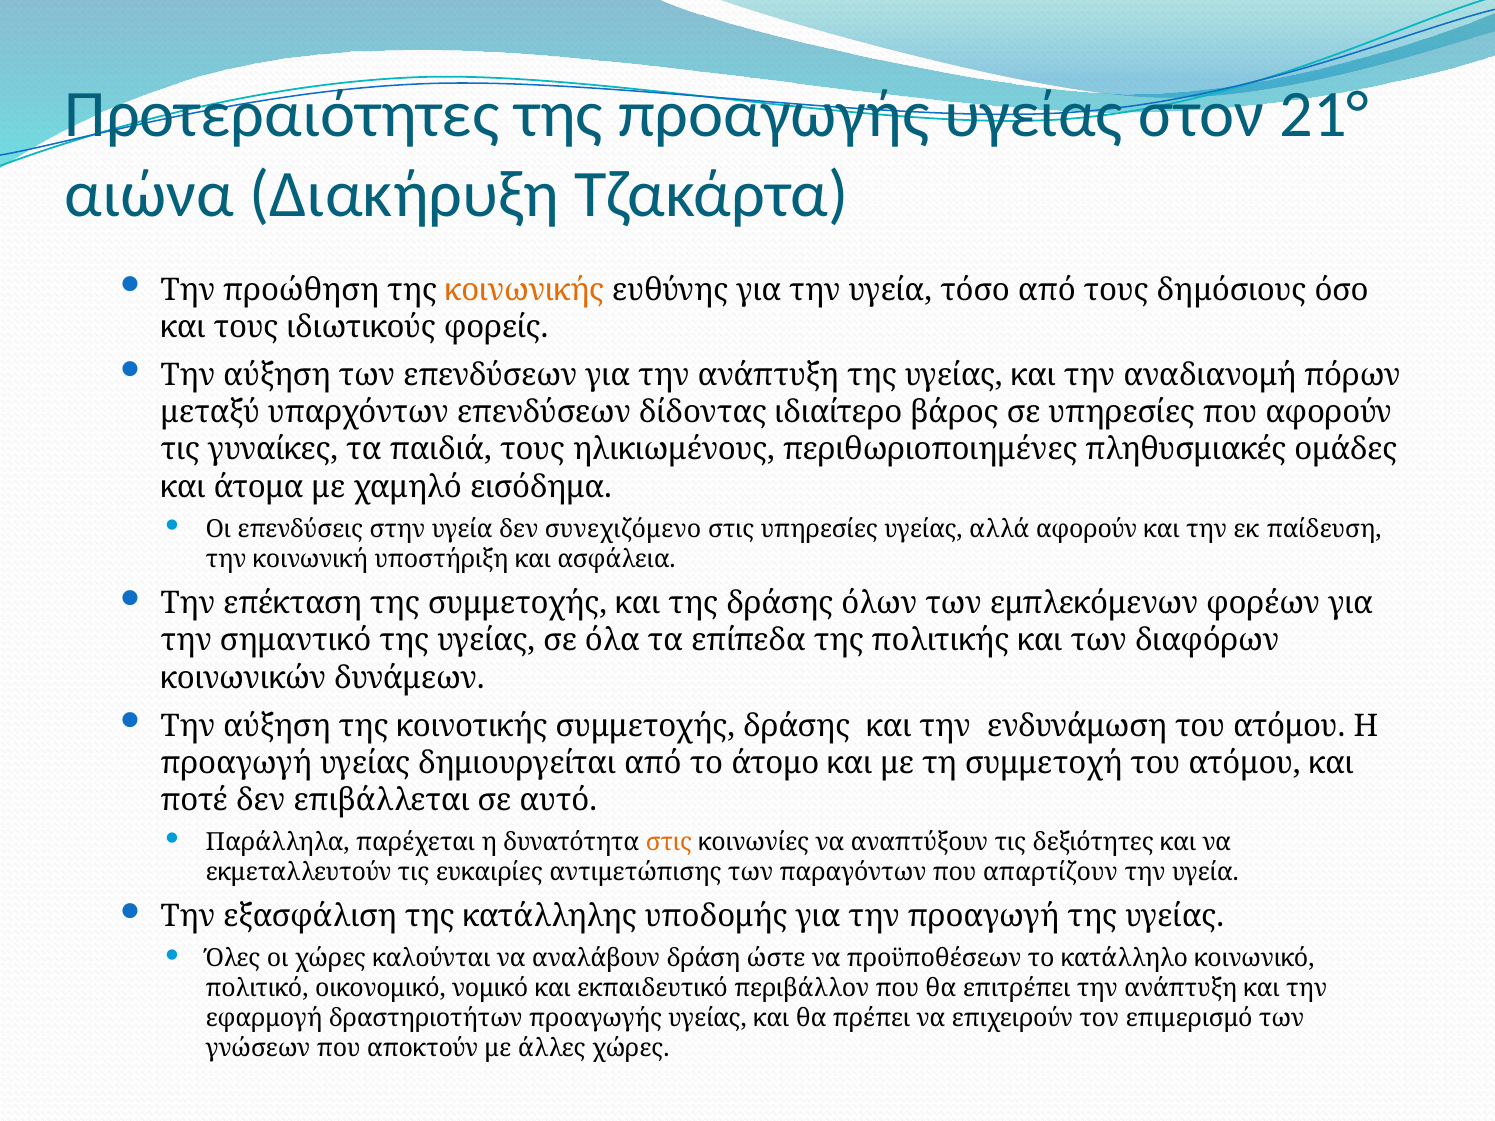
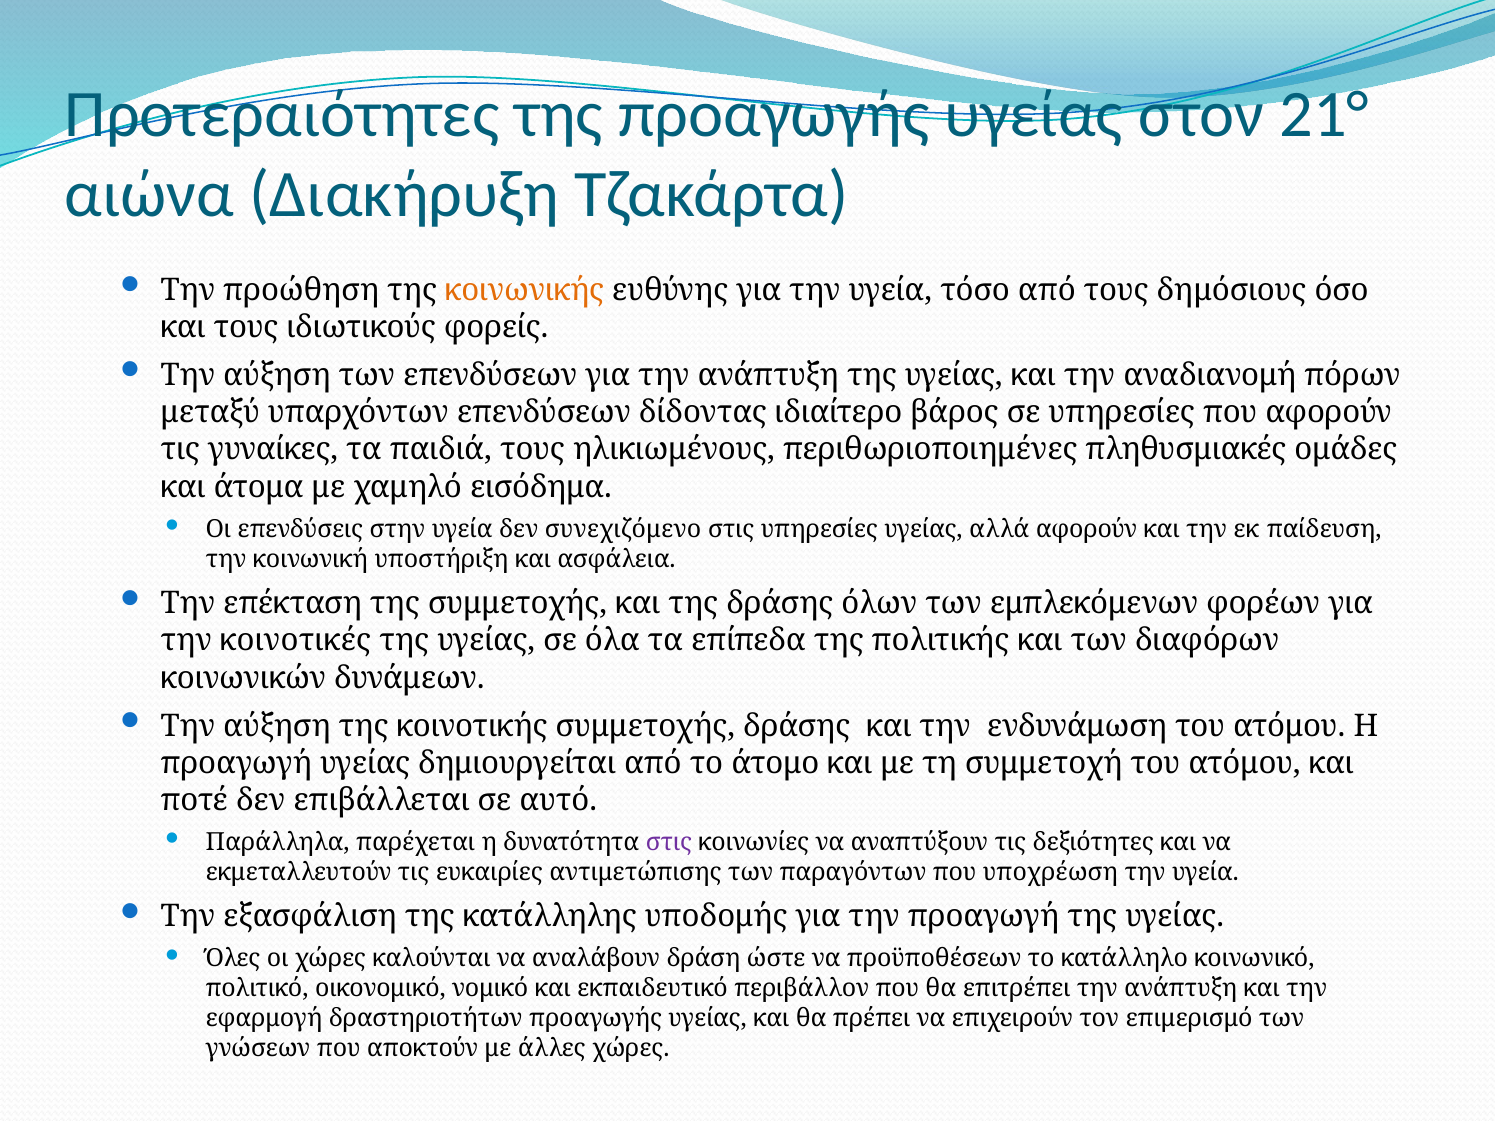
σημαντικό: σημαντικό -> κοινοτικές (296, 641)
στις colour: orange -> purple (669, 843)
απαρτίζουν: απαρτίζουν -> υποχρέωση (1050, 872)
